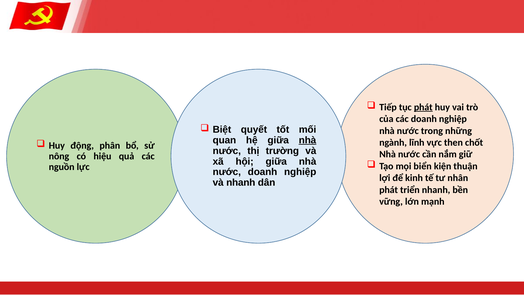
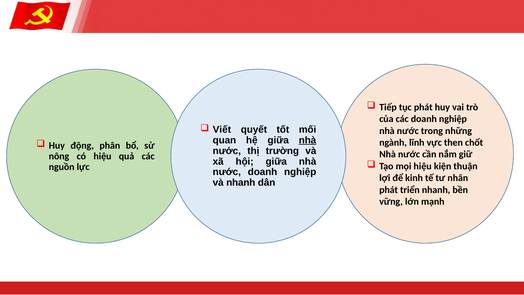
phát underline: present -> none (423, 107)
Biệt: Biệt -> Viết (222, 129)
mọi biển: biển -> hiệu (423, 166)
